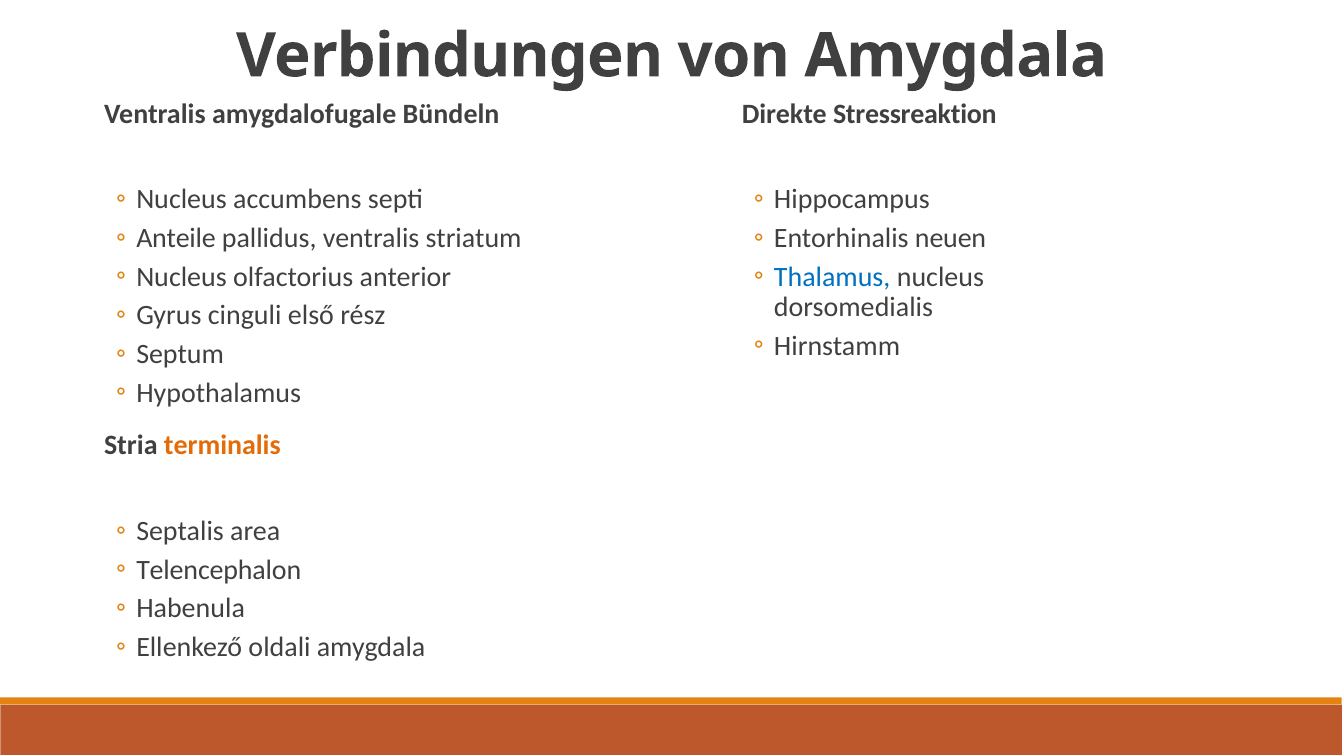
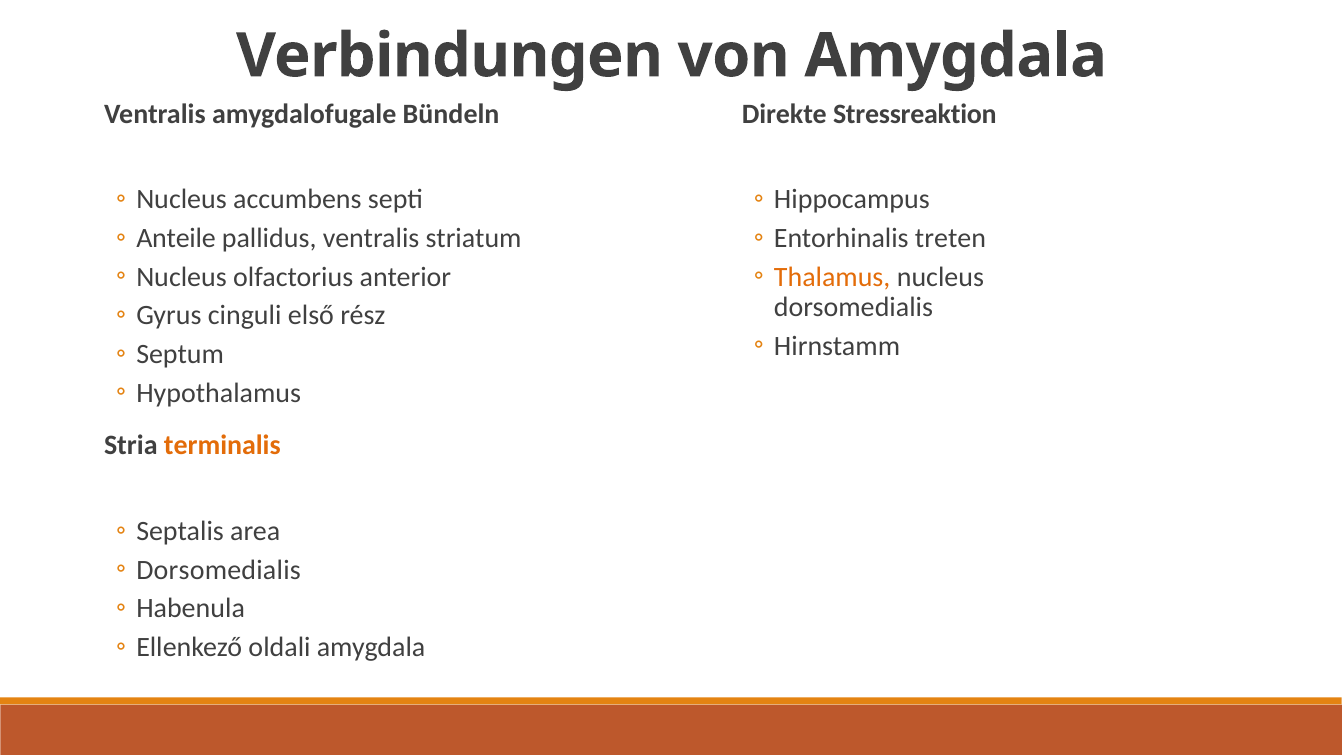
neuen: neuen -> treten (950, 238)
Thalamus colour: blue -> orange (832, 277)
Telencephalon: Telencephalon -> Dorsomedialis (219, 570)
